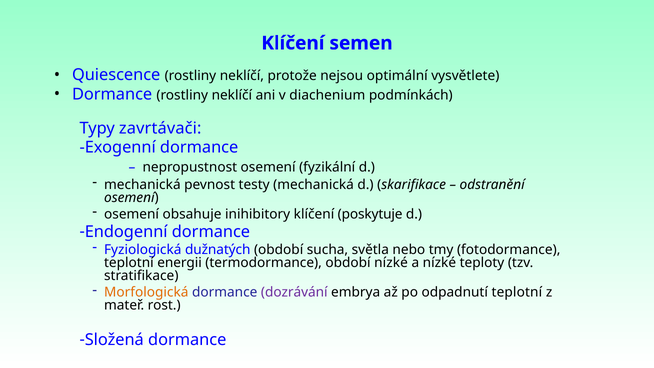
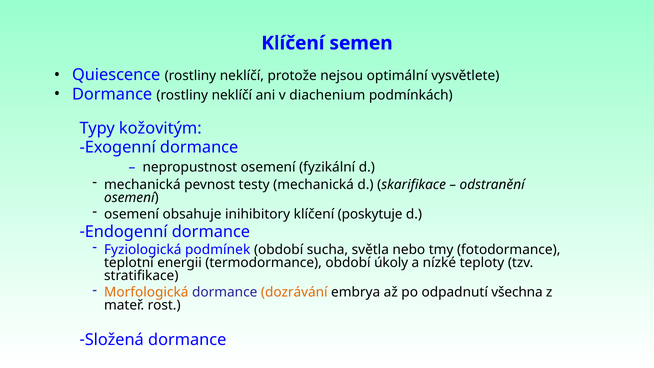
zavrtávači: zavrtávači -> kožovitým (160, 128)
dužnatých: dužnatých -> podmínek (218, 250)
období nízké: nízké -> úkoly (391, 263)
dozrávání colour: purple -> orange (294, 292)
odpadnutí teplotní: teplotní -> všechna (517, 292)
